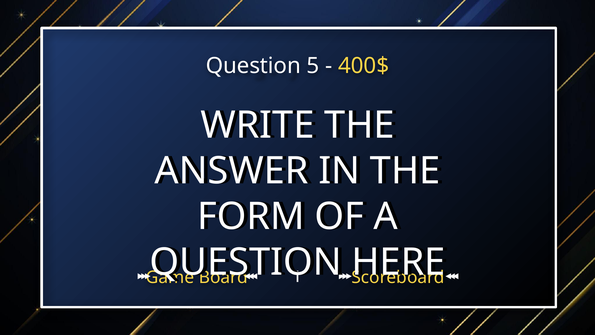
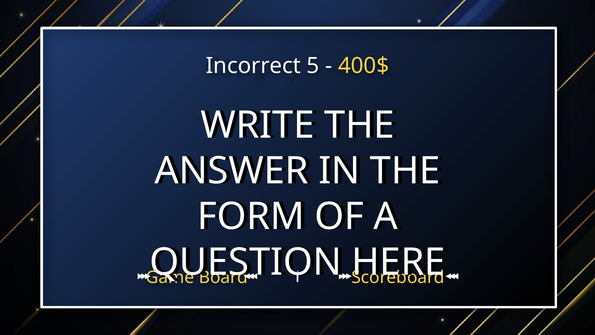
Question: Question -> Incorrect (253, 66)
